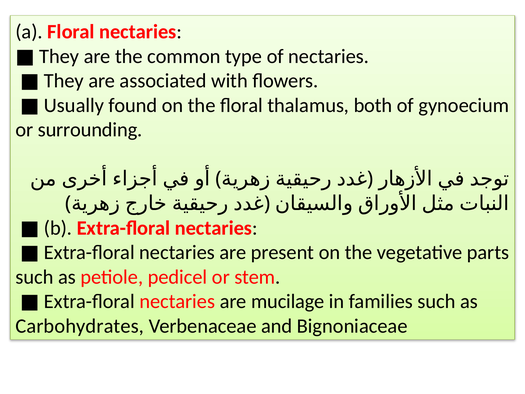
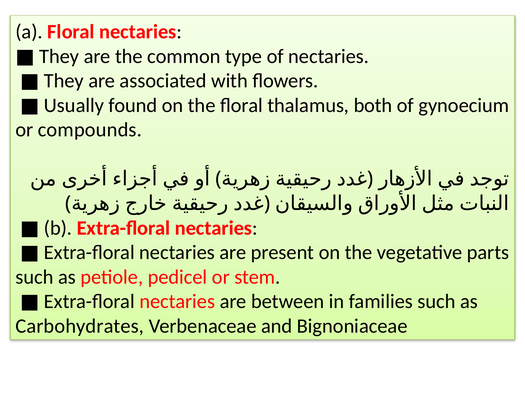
surrounding: surrounding -> compounds (90, 130)
mucilage: mucilage -> between (288, 301)
